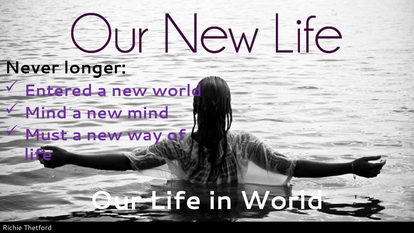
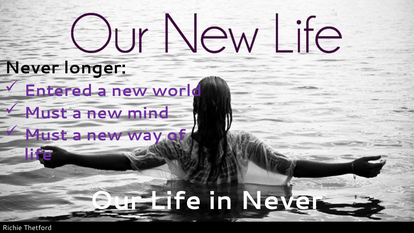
Mind: Mind -> Must (46, 113)
in World: World -> Never (282, 200)
